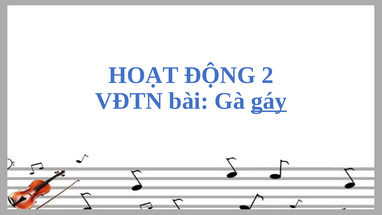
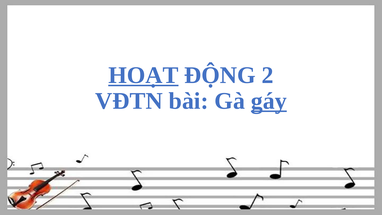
HOẠT underline: none -> present (143, 75)
